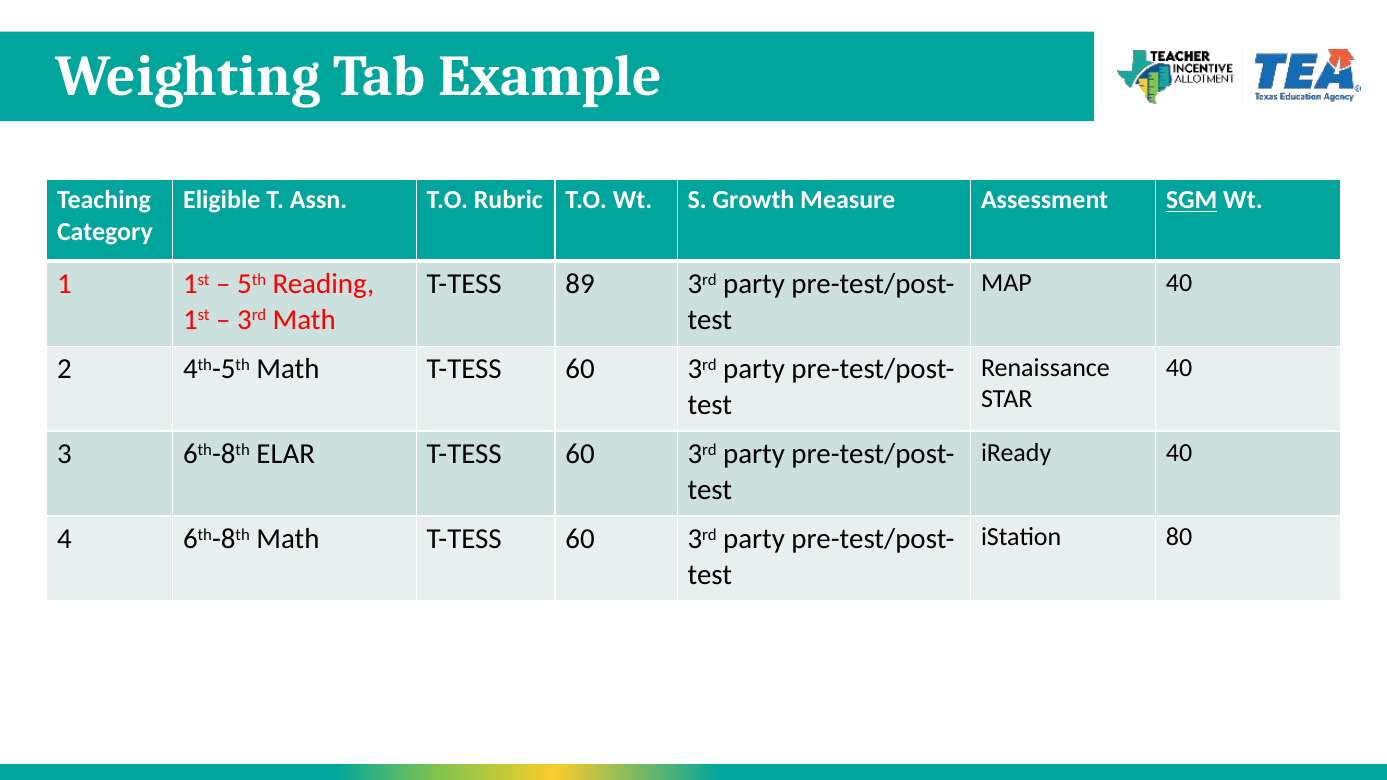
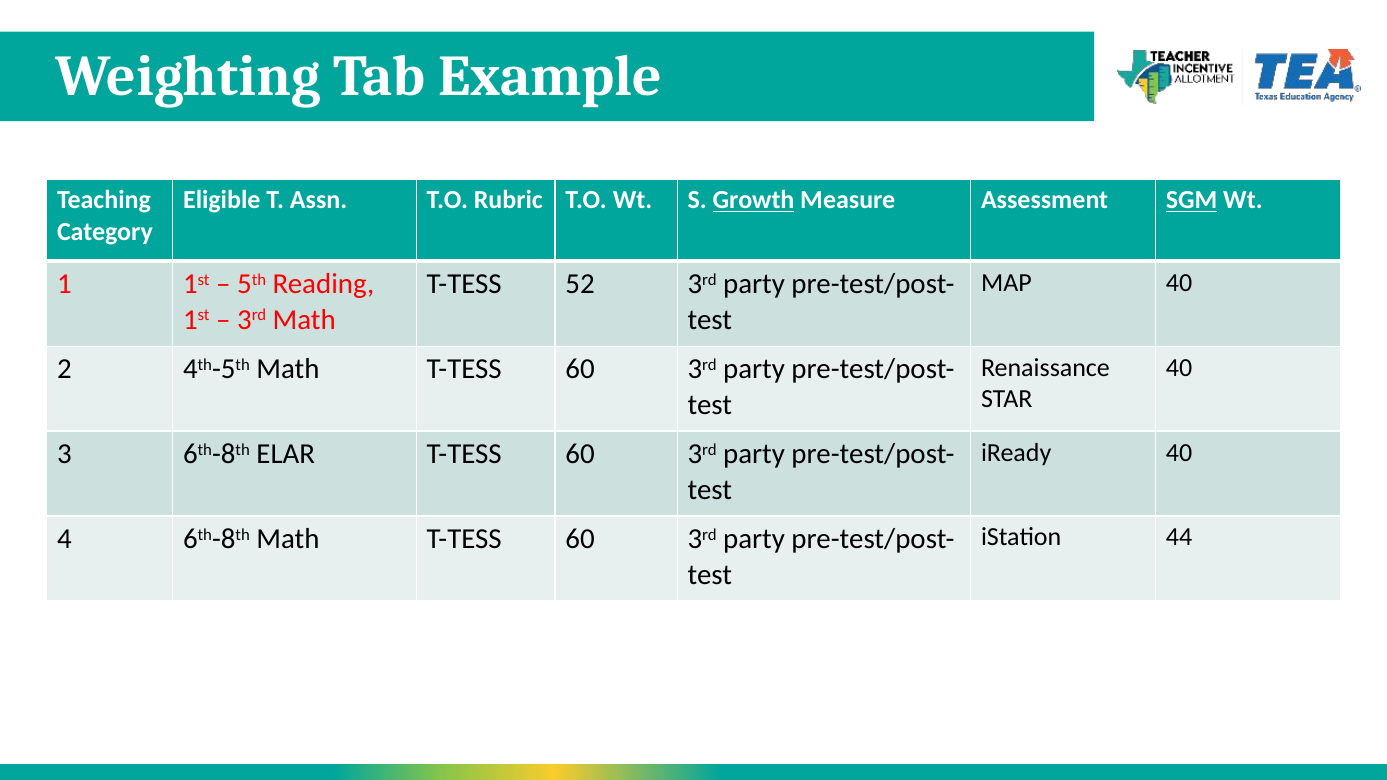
Growth underline: none -> present (754, 200)
89: 89 -> 52 (580, 285)
80: 80 -> 44 (1179, 538)
